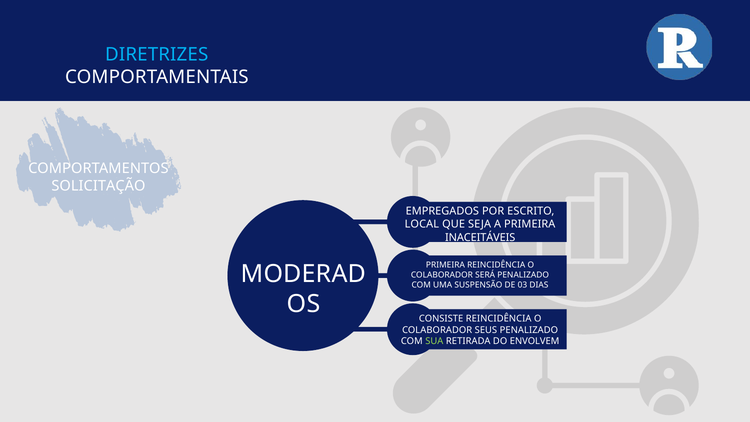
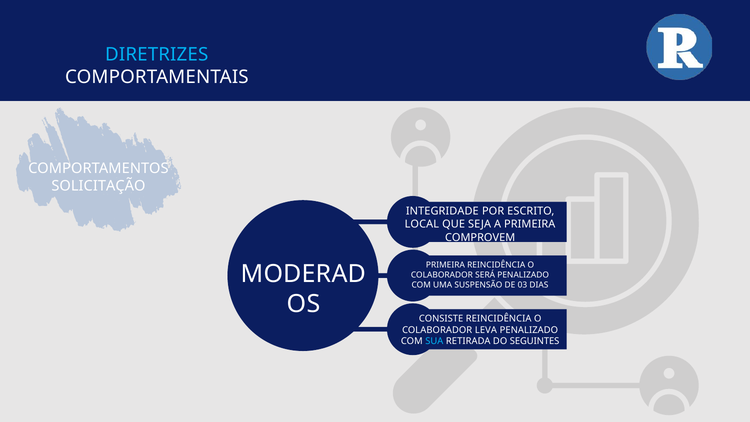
EMPREGADOS: EMPREGADOS -> INTEGRIDADE (442, 211)
INACEITÁVEIS: INACEITÁVEIS -> COMPROVEM (480, 237)
SEUS: SEUS -> LEVA (486, 330)
SUA colour: light green -> light blue (434, 341)
ENVOLVEM: ENVOLVEM -> SEGUINTES (535, 341)
